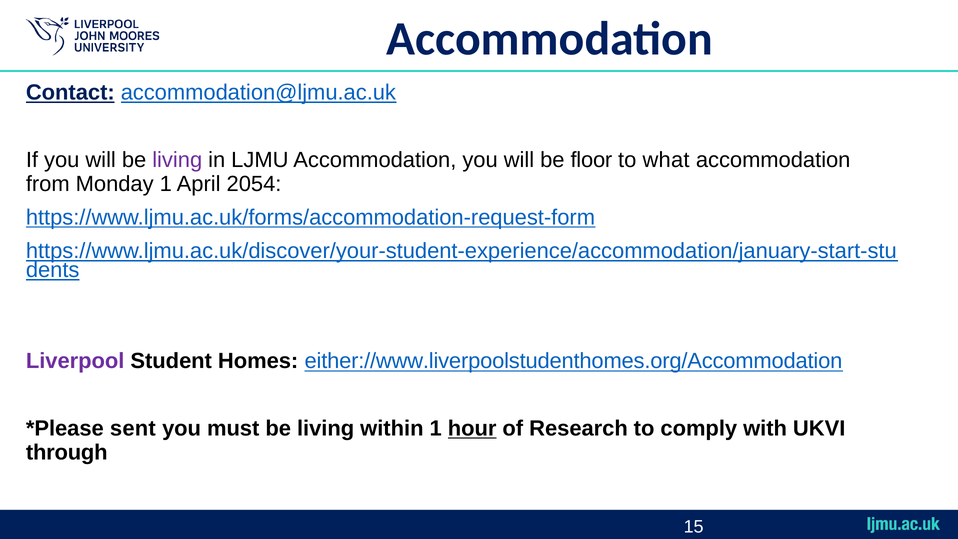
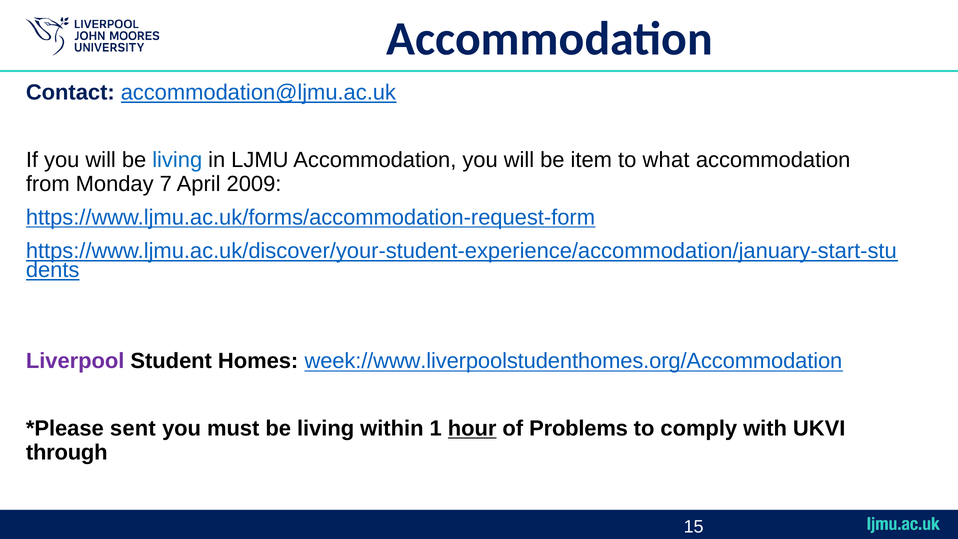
Contact underline: present -> none (70, 93)
living colour: purple -> blue (177, 160)
floor: floor -> item (591, 160)
Monday 1: 1 -> 7 (166, 184)
2054: 2054 -> 2009 (254, 184)
either://www.liverpoolstudenthomes.org/Accommodation: either://www.liverpoolstudenthomes.org/Accommodation -> week://www.liverpoolstudenthomes.org/Accommodation (573, 361)
Research: Research -> Problems (579, 428)
